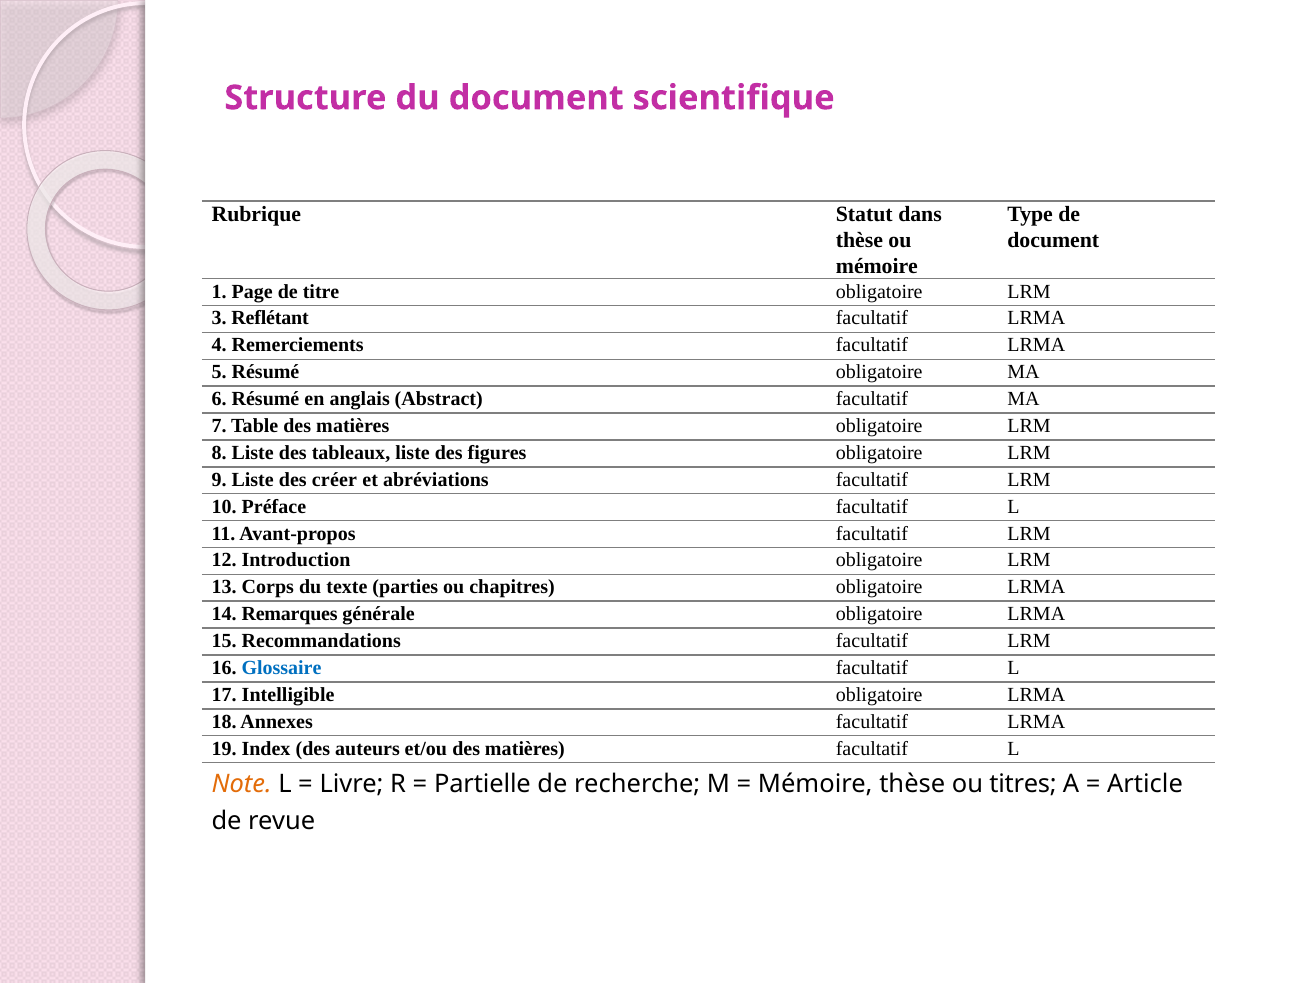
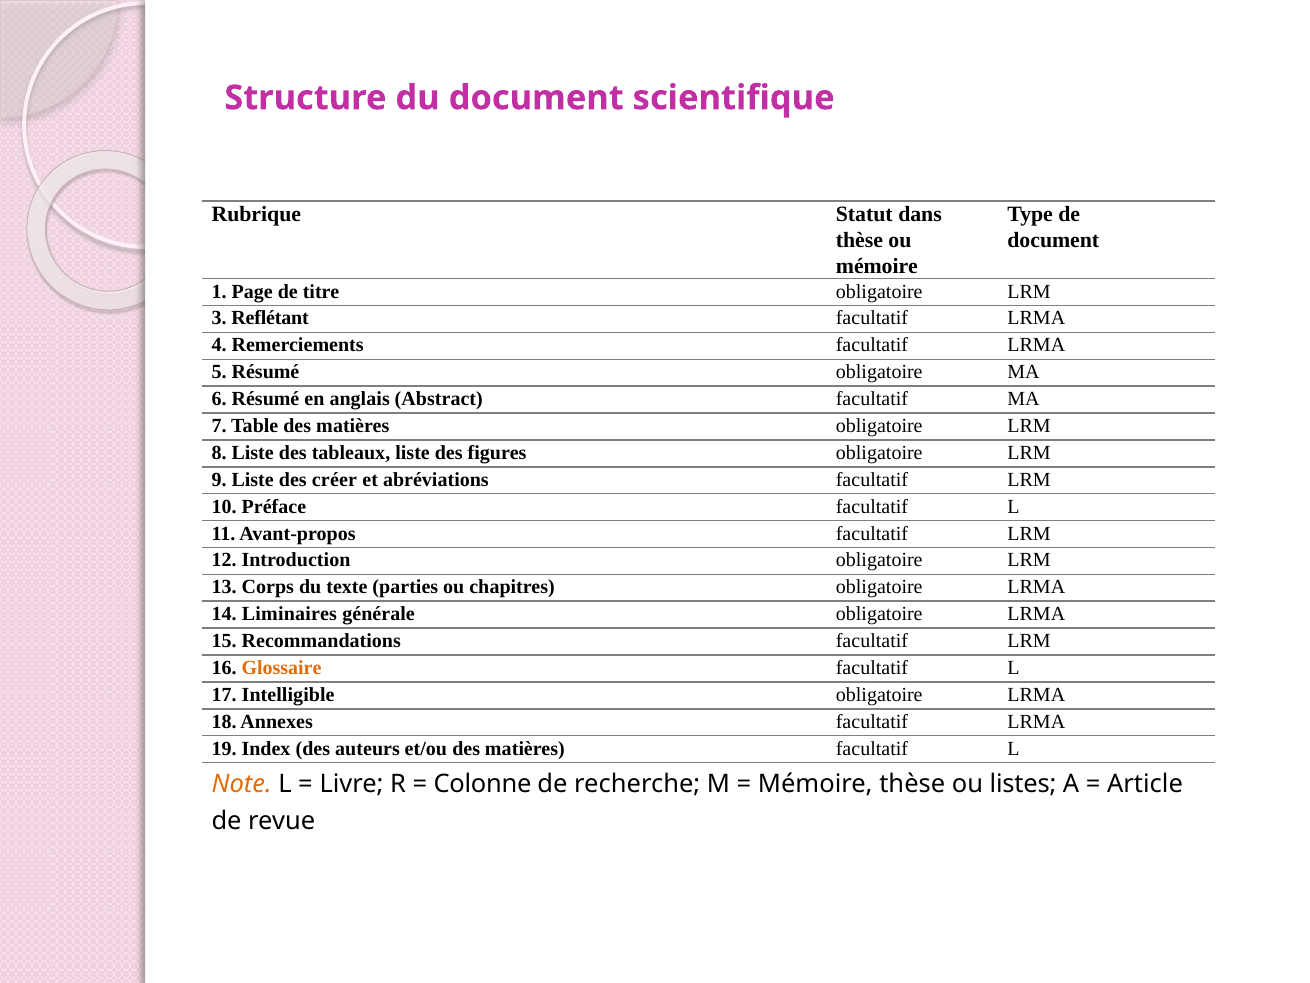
Remarques: Remarques -> Liminaires (289, 614)
Glossaire colour: blue -> orange (282, 668)
Partielle: Partielle -> Colonne (483, 783)
titres: titres -> listes (1023, 783)
